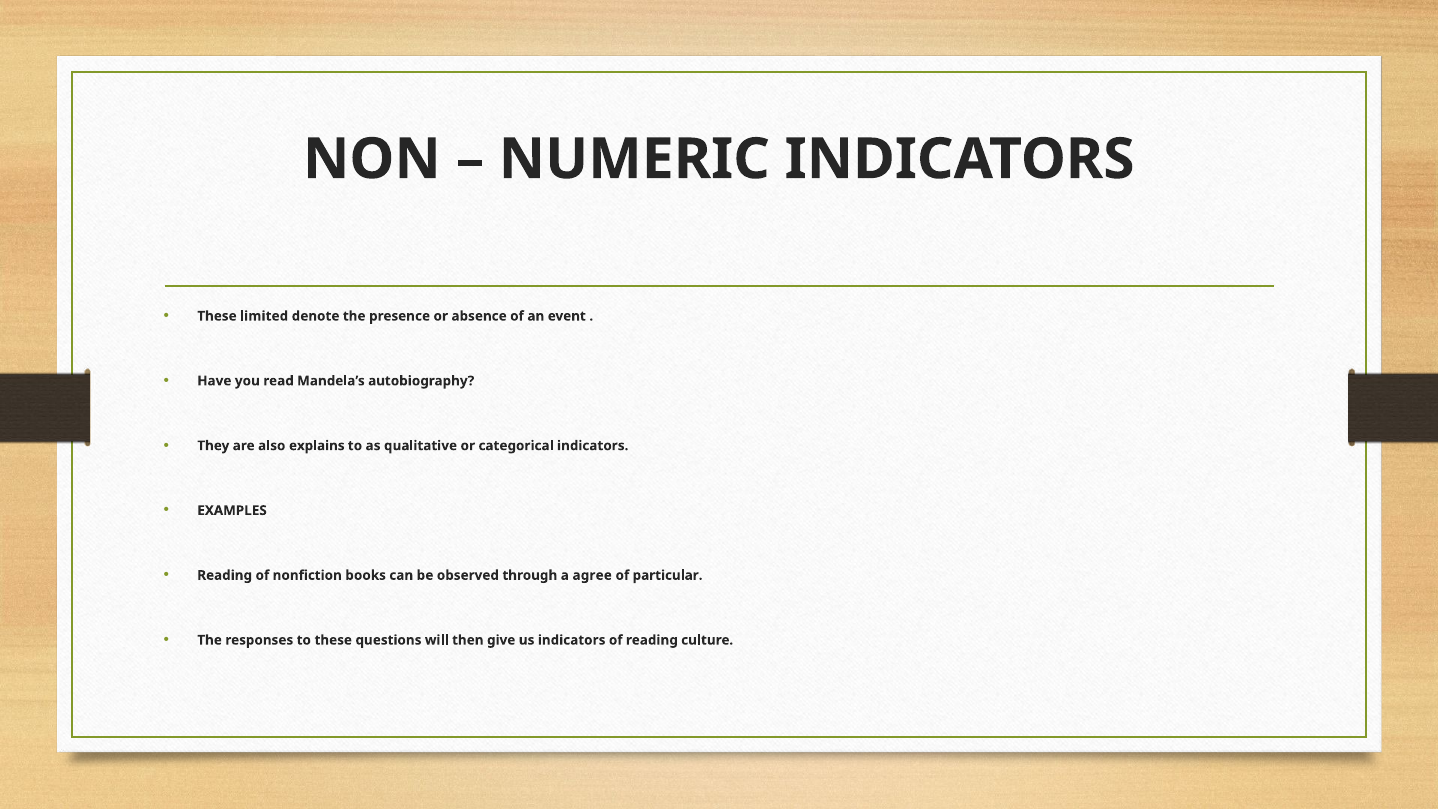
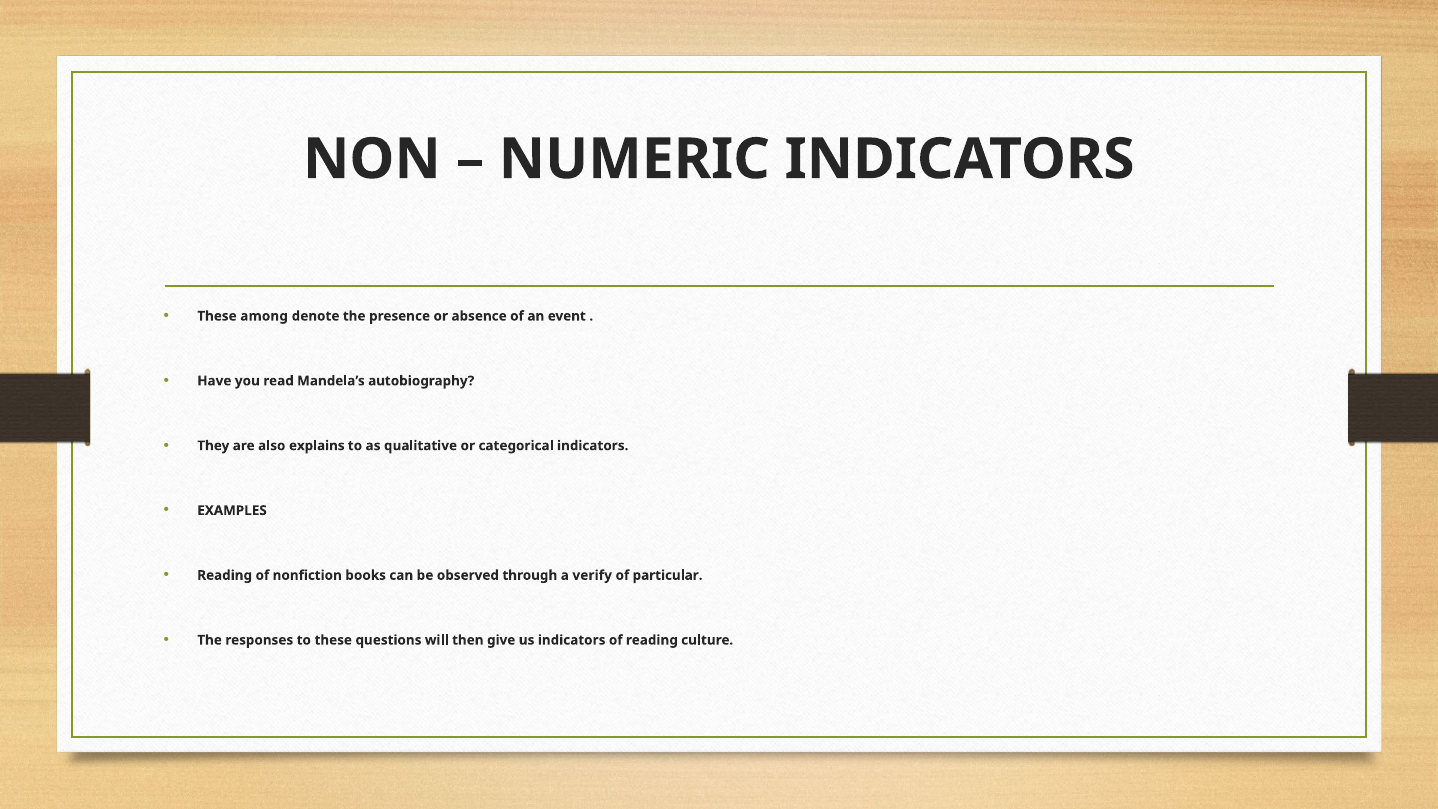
limited: limited -> among (264, 316)
agree: agree -> verify (592, 575)
